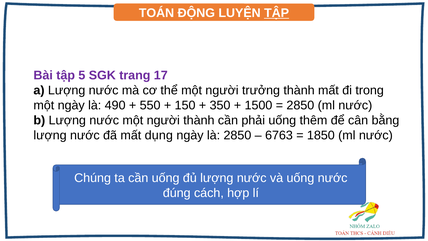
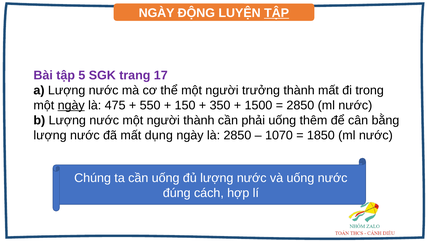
TOÁN: TOÁN -> NGÀY (157, 13)
ngày underline: none -> present (71, 105)
490: 490 -> 475 (115, 105)
6763: 6763 -> 1070 (279, 135)
